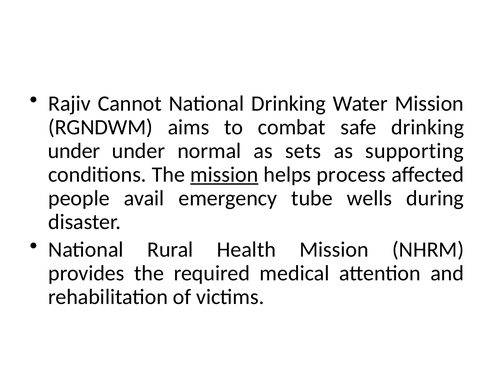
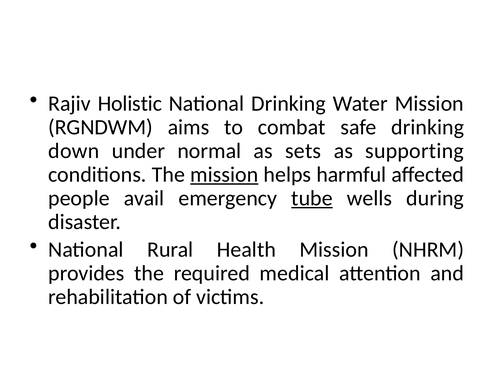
Cannot: Cannot -> Holistic (130, 104)
under: under -> down (74, 151)
process: process -> harmful (351, 175)
tube underline: none -> present (312, 199)
